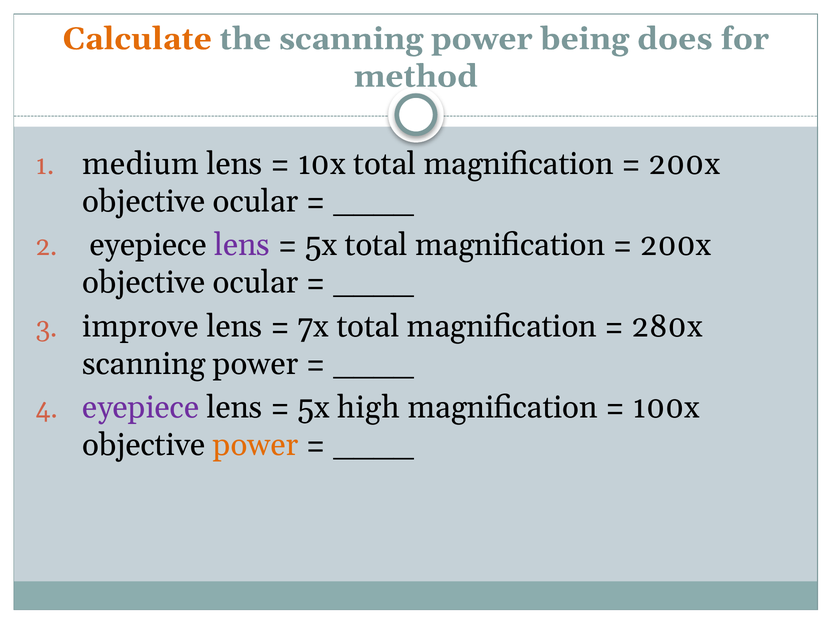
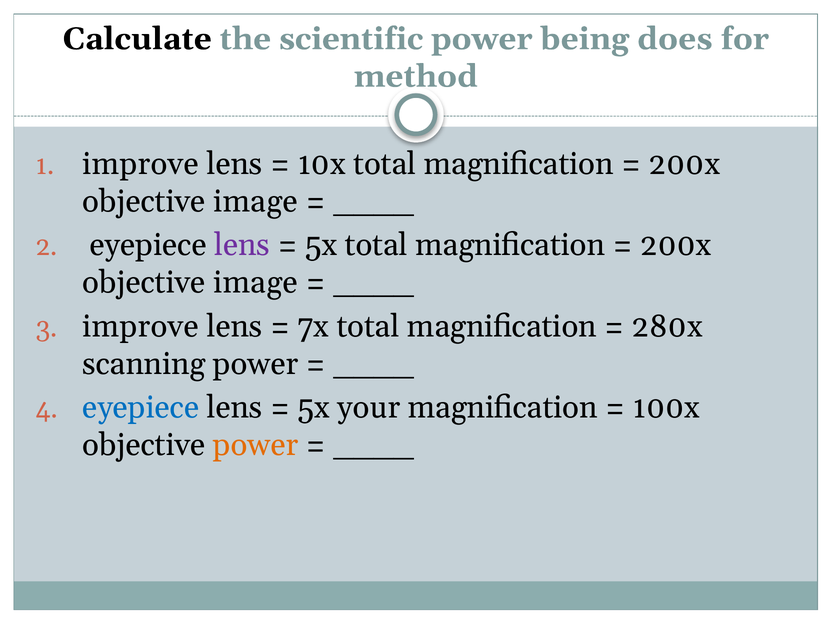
Calculate colour: orange -> black (137, 39)
the scanning: scanning -> scientific (351, 39)
medium: medium -> improve (141, 164)
ocular: ocular -> image (256, 201)
ocular: ocular -> image (256, 283)
eyepiece colour: purple -> blue (141, 408)
high: high -> your (369, 408)
